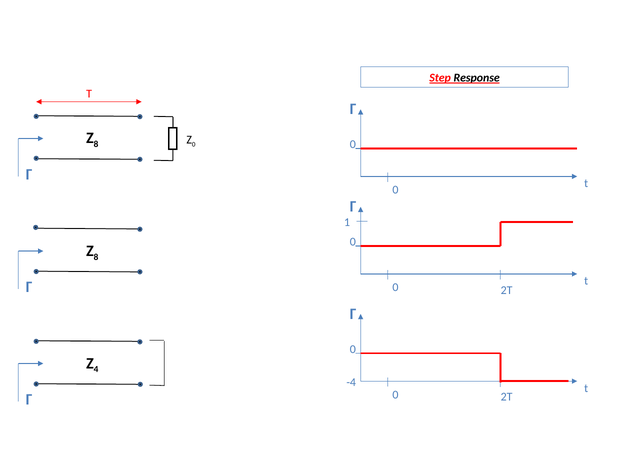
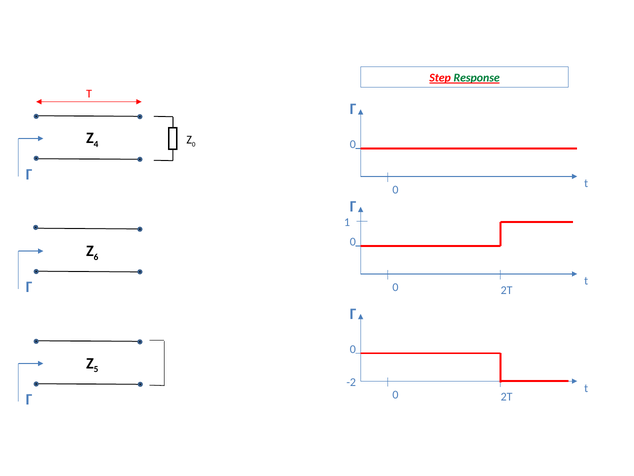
Response colour: black -> green (477, 78)
8: 8 -> 4 (96, 144)
8: 8 -> 6 (96, 257)
4: 4 -> 5 (96, 369)
-4: -4 -> -2 (351, 382)
